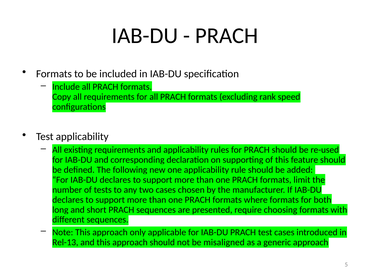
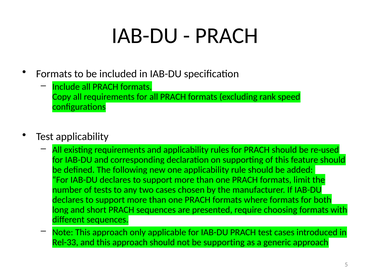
Rel-13: Rel-13 -> Rel-33 (65, 243)
be misaligned: misaligned -> supporting (224, 243)
